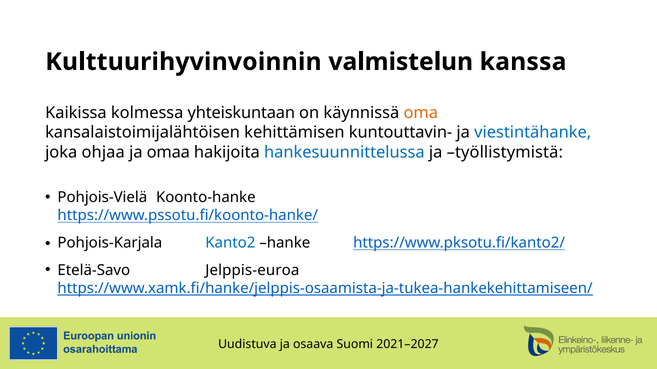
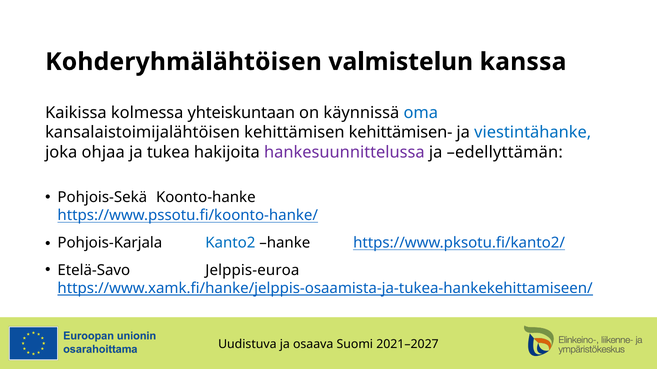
Kulttuurihyvinvoinnin: Kulttuurihyvinvoinnin -> Kohderyhmälähtöisen (184, 62)
oma colour: orange -> blue (421, 113)
kuntouttavin-: kuntouttavin- -> kehittämisen- (401, 133)
omaa: omaa -> tukea (168, 152)
hankesuunnittelussa colour: blue -> purple (344, 152)
työllistymistä: työllistymistä -> edellyttämän (505, 152)
Pohjois-Vielä: Pohjois-Vielä -> Pohjois-Sekä (102, 198)
